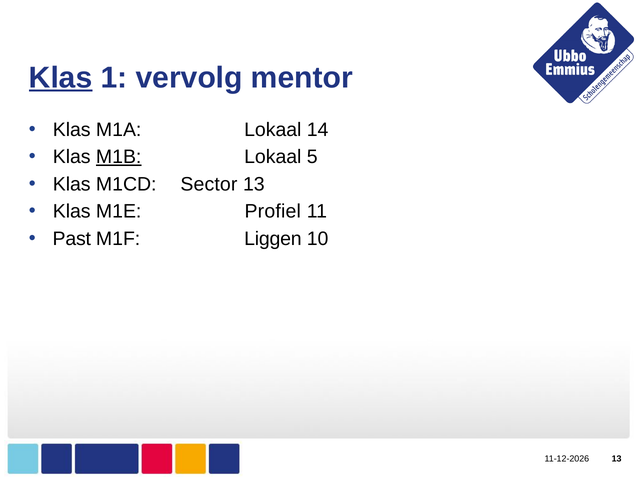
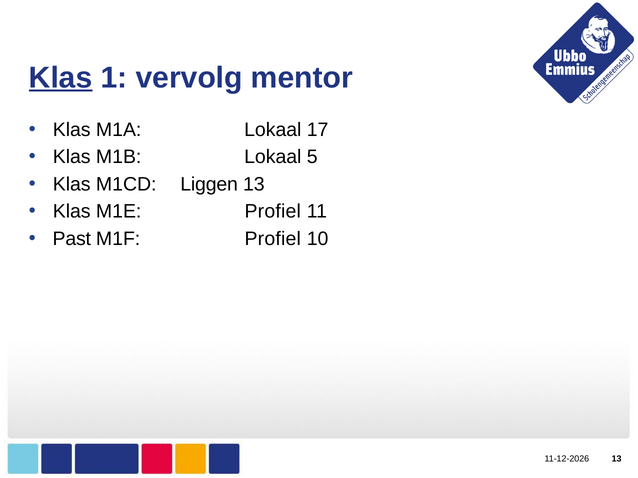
14: 14 -> 17 (318, 130)
M1B underline: present -> none (119, 157)
Sector: Sector -> Liggen (209, 184)
M1F Liggen: Liggen -> Profiel (273, 239)
